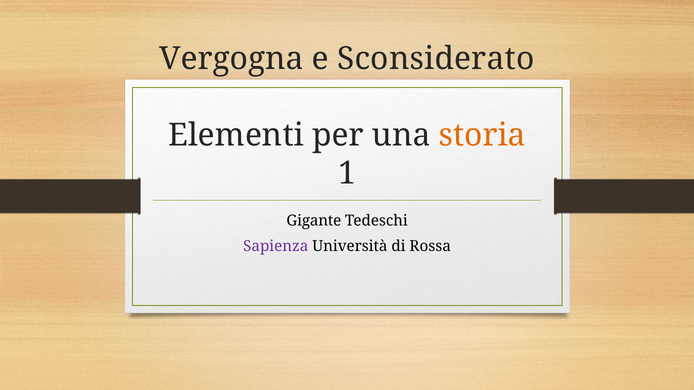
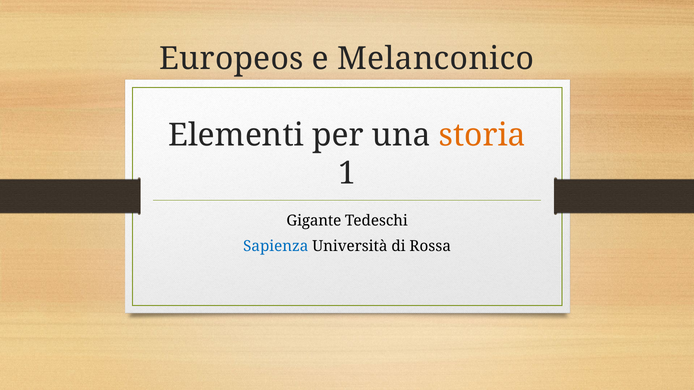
Vergogna: Vergogna -> Europeos (231, 59)
Sconsiderato: Sconsiderato -> Melanconico (436, 59)
Sapienza colour: purple -> blue (276, 247)
